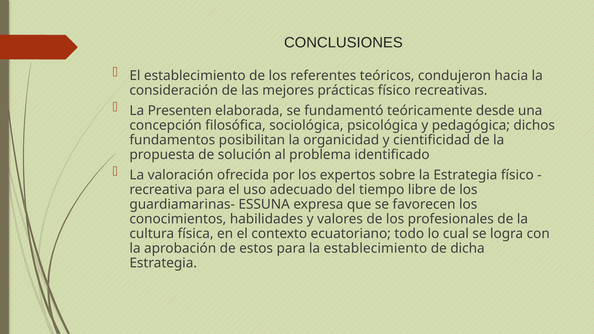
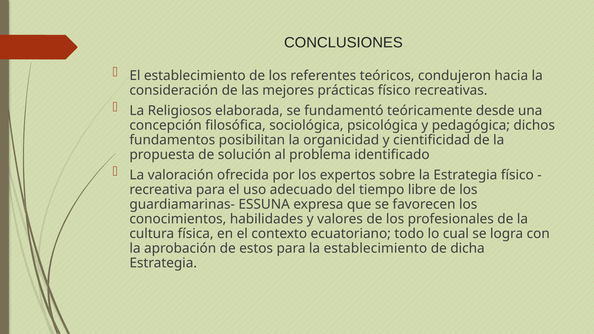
Presenten: Presenten -> Religiosos (180, 111)
